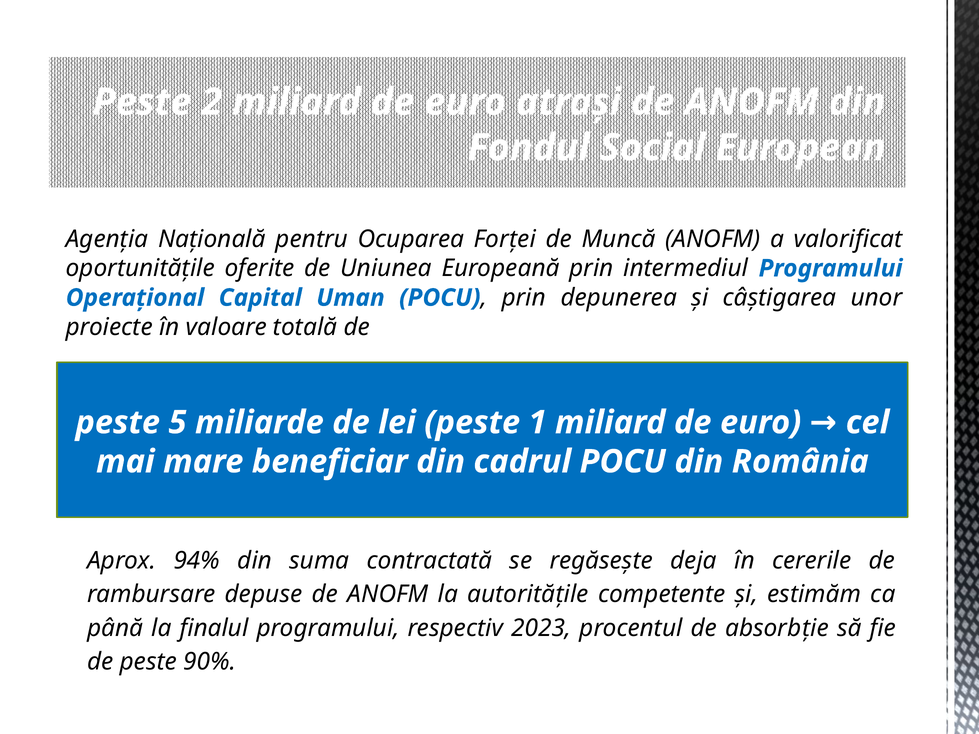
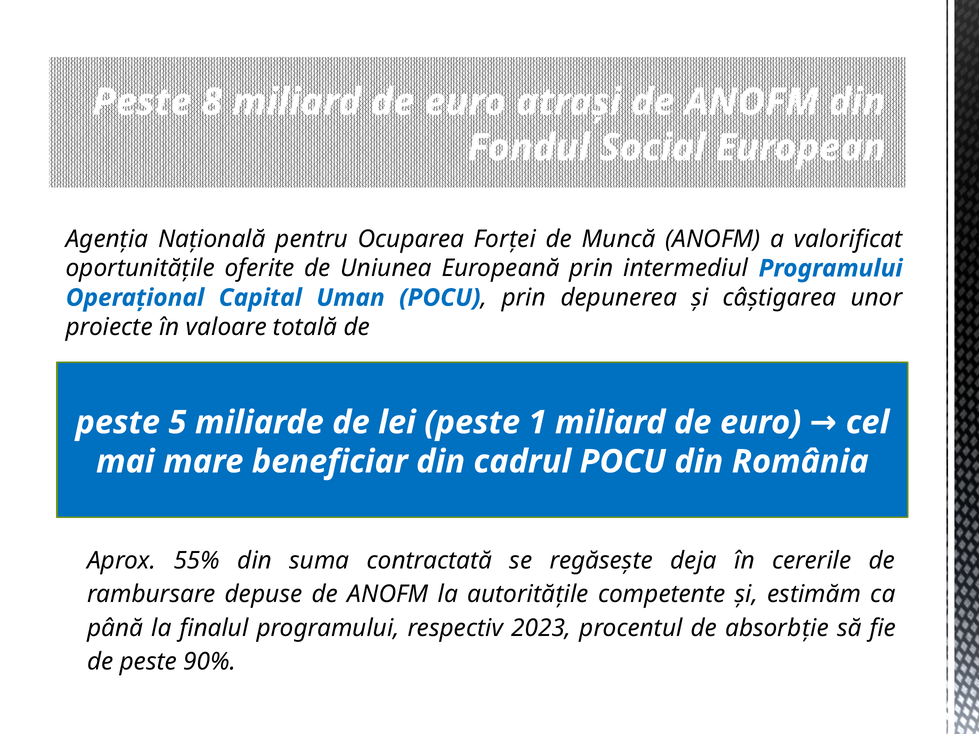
2: 2 -> 8 (212, 102)
94%: 94% -> 55% (197, 561)
